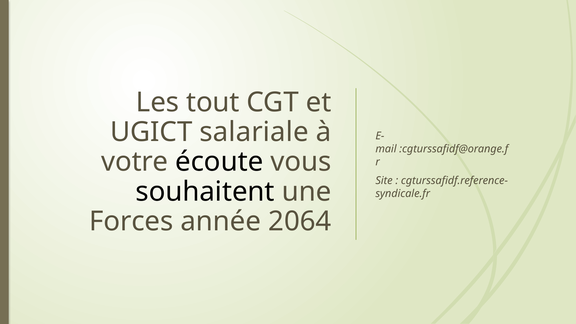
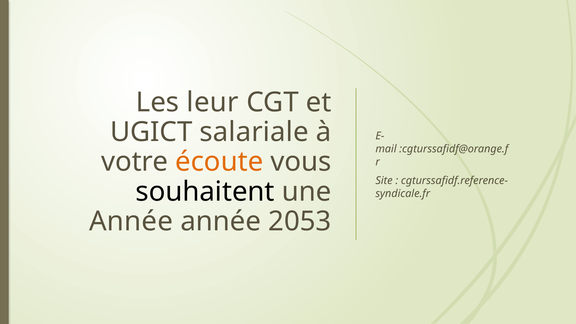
tout: tout -> leur (213, 102)
écoute colour: black -> orange (219, 162)
Forces: Forces -> Année (131, 221)
2064: 2064 -> 2053 (300, 221)
